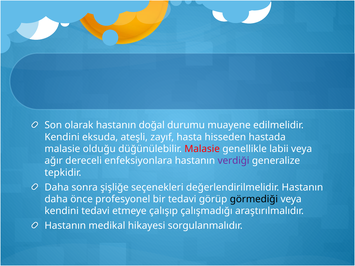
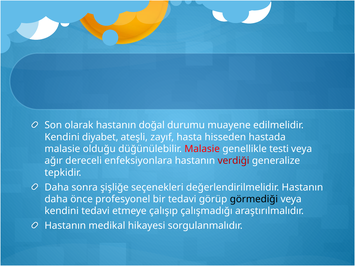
eksuda: eksuda -> diyabet (100, 137)
labii: labii -> testi (279, 149)
verdiği colour: purple -> red (234, 161)
